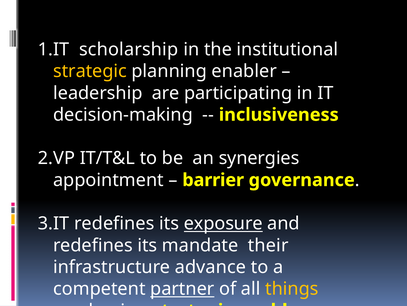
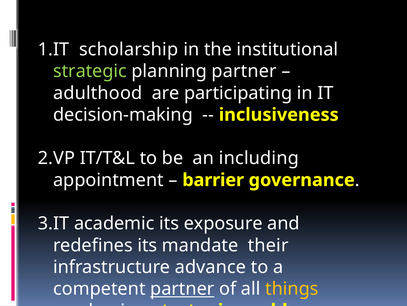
strategic colour: yellow -> light green (90, 71)
planning enabler: enabler -> partner (244, 71)
leadership: leadership -> adulthood (98, 93)
synergies: synergies -> including (259, 158)
redefines: redefines -> academic (114, 223)
exposure underline: present -> none (223, 223)
